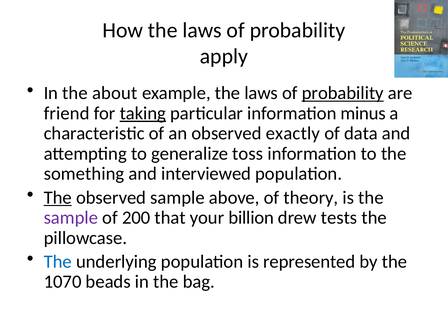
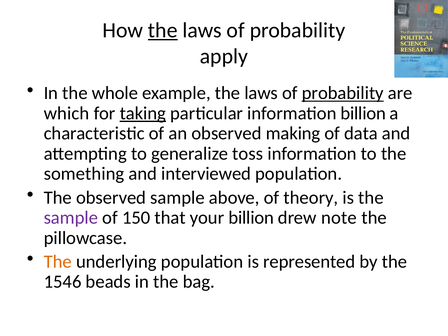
the underline: none -> present (163, 30)
about: about -> whole (115, 93)
friend: friend -> which (67, 113)
information minus: minus -> billion (363, 113)
exactly: exactly -> making (293, 133)
The underline: present -> none (58, 198)
200: 200 -> 150 (136, 218)
tests: tests -> note (339, 218)
The colour: blue -> orange (58, 262)
1070: 1070 -> 1546 (63, 282)
